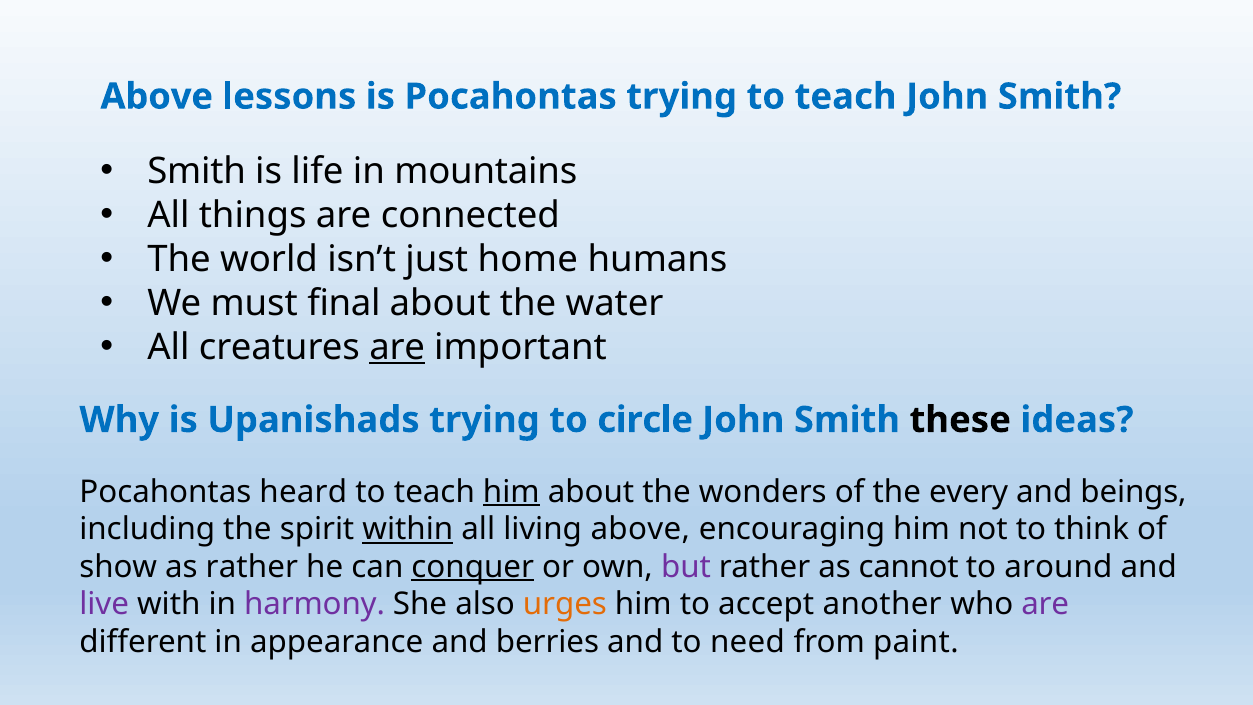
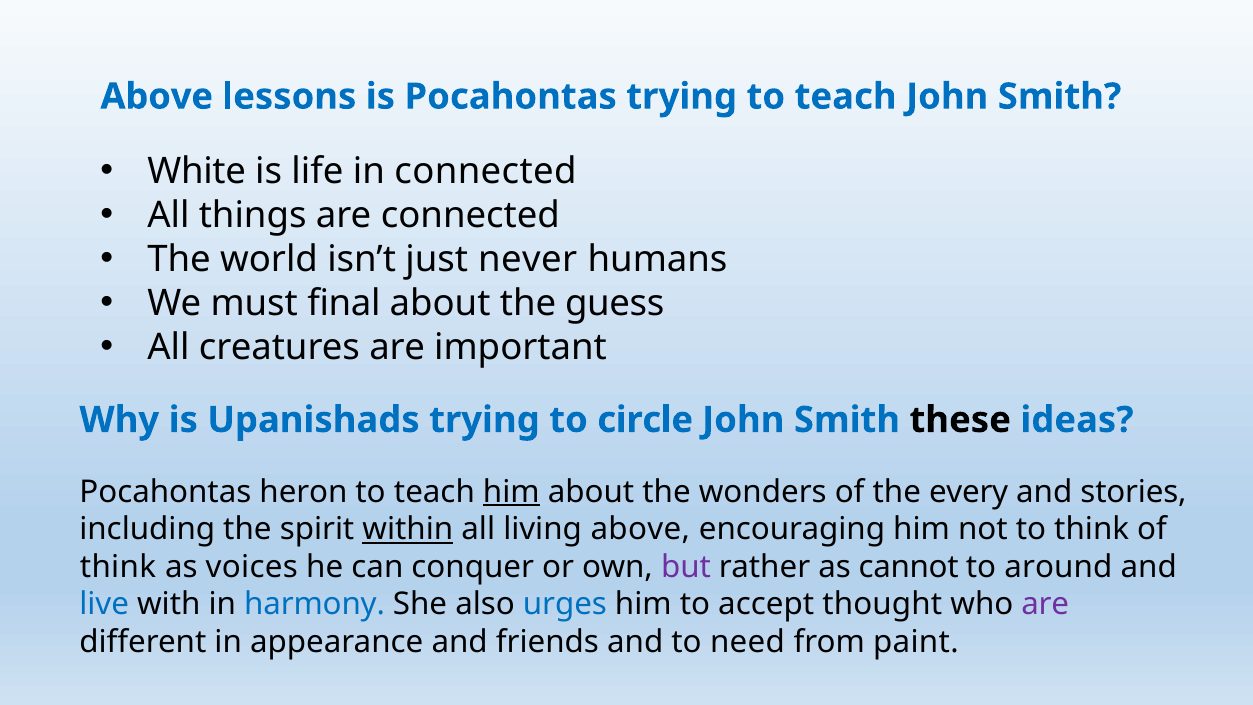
Smith: Smith -> White (197, 172)
in mountains: mountains -> connected (486, 172)
home: home -> never (528, 260)
water: water -> guess (615, 303)
are underline: present -> none (397, 347)
heard: heard -> heron (303, 492)
beings: beings -> stories (1134, 492)
show: show -> think (118, 567)
as rather: rather -> voices (252, 567)
conquer underline: present -> none (473, 567)
live colour: purple -> blue (104, 604)
harmony colour: purple -> blue (315, 604)
urges colour: orange -> blue (565, 604)
another: another -> thought (882, 604)
berries: berries -> friends (547, 642)
